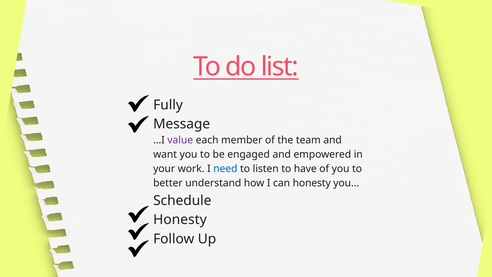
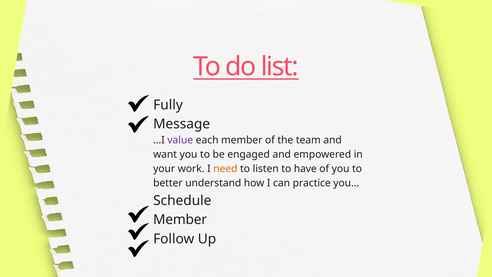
need colour: blue -> orange (225, 169)
can honesty: honesty -> practice (312, 183)
Honesty: Honesty -> Member (180, 220)
